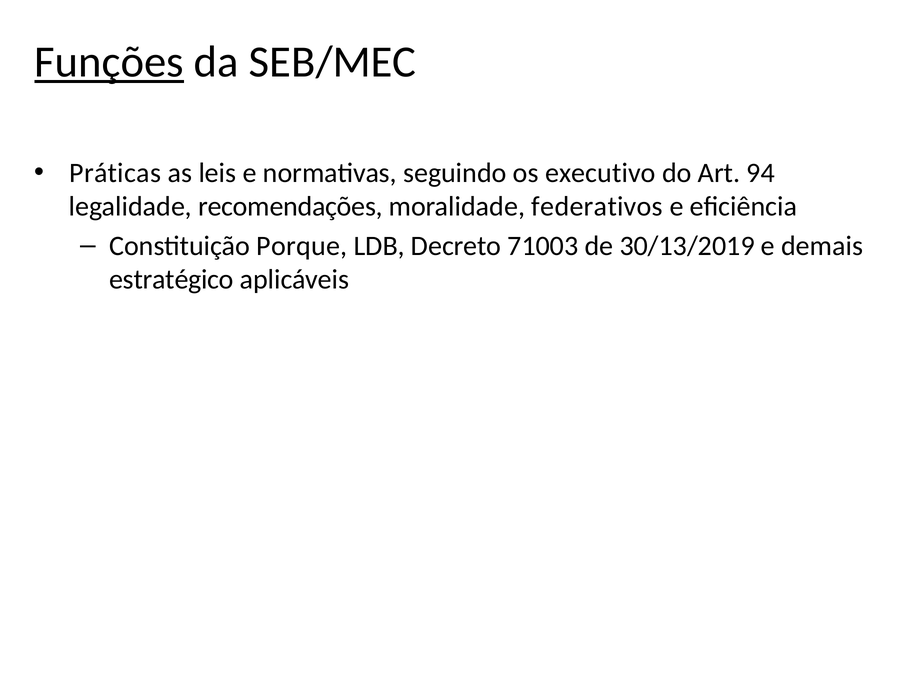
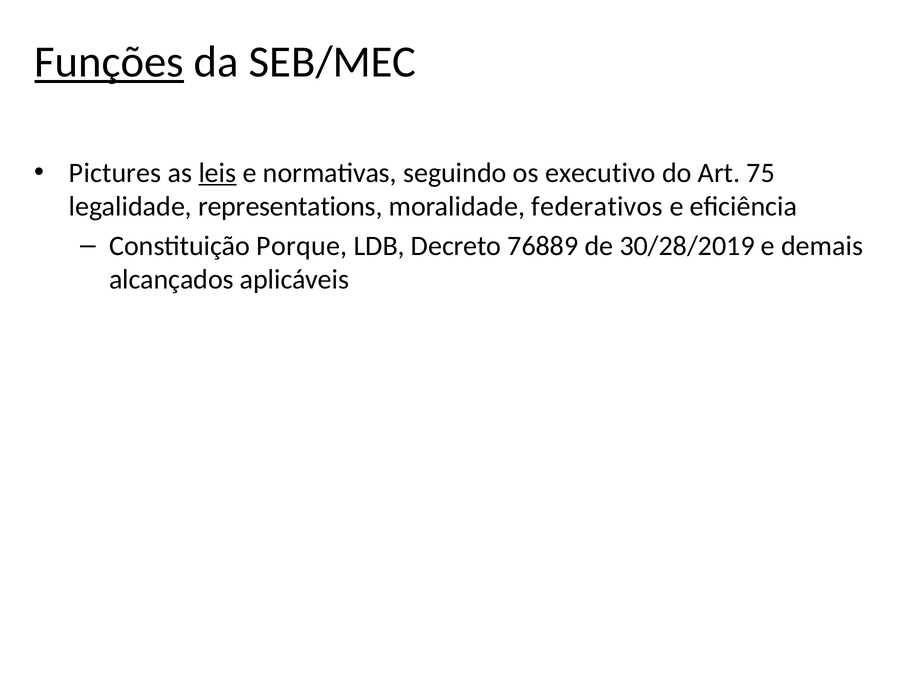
Práticas: Práticas -> Pictures (115, 173)
leis underline: none -> present (217, 173)
94: 94 -> 75 (761, 173)
recomendações: recomendações -> representations (290, 206)
71003: 71003 -> 76889 (543, 246)
30/13/2019: 30/13/2019 -> 30/28/2019 (687, 246)
estratégico: estratégico -> alcançados (171, 279)
